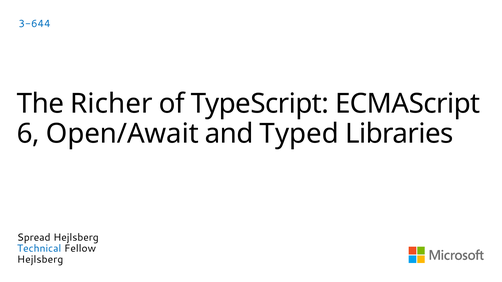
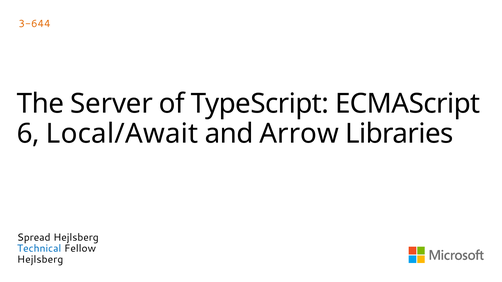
3-644 colour: blue -> orange (35, 24)
Richer: Richer -> Server (112, 104)
Open/Await: Open/Await -> Local/Await (122, 134)
Typed: Typed -> Arrow (299, 134)
